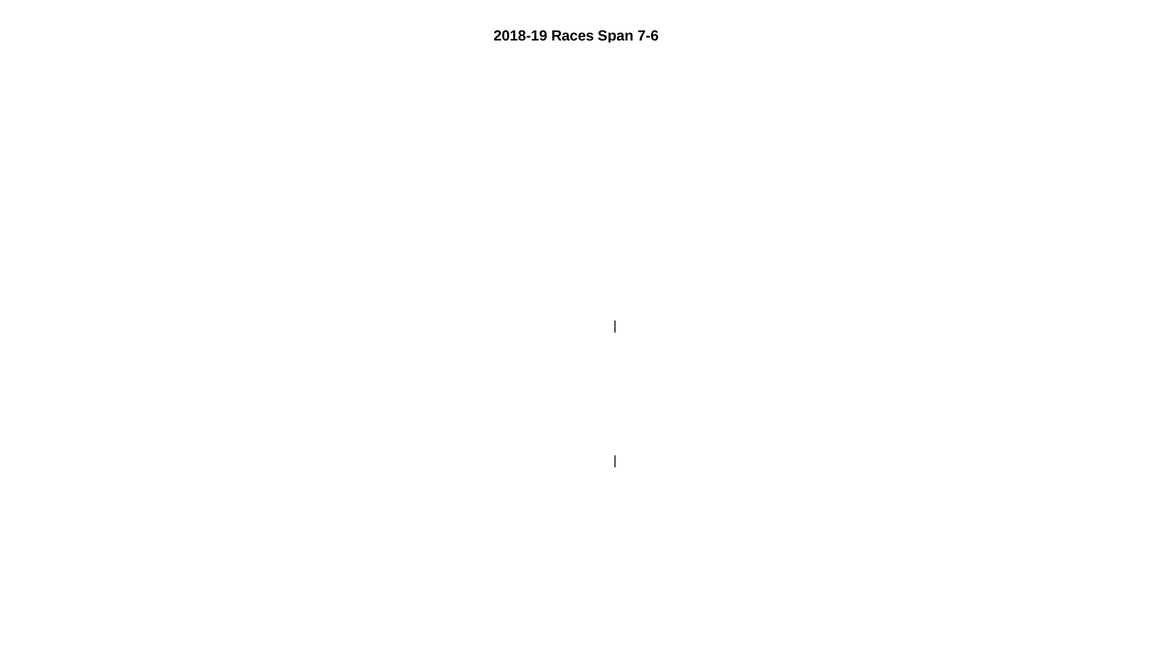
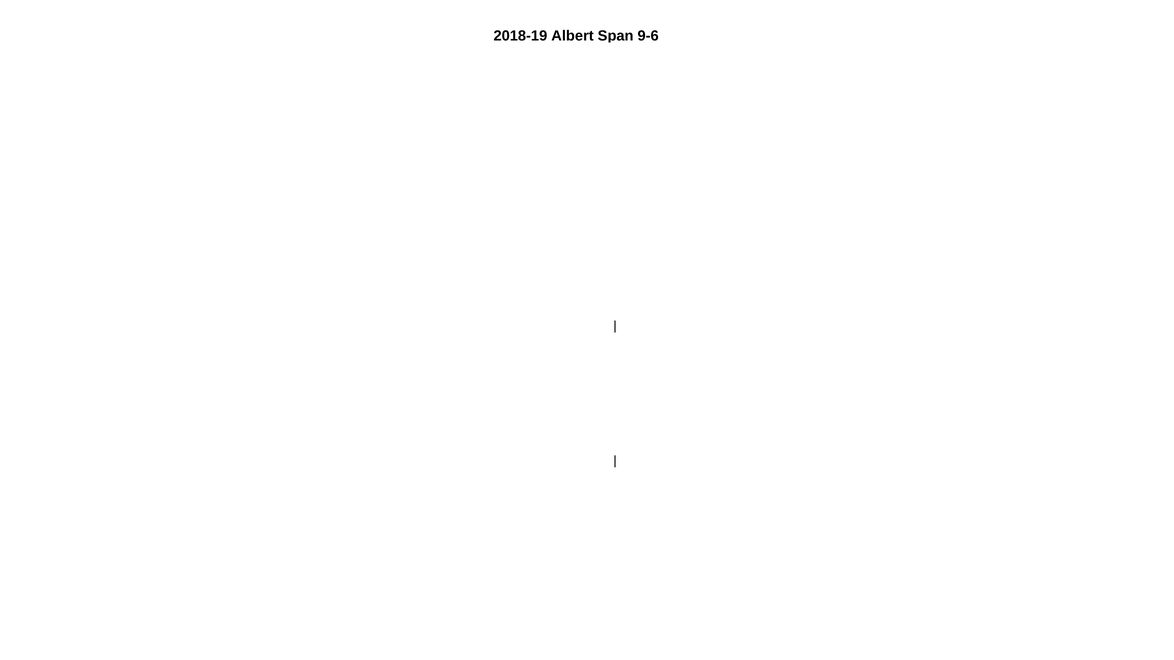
Races: Races -> Albert (573, 36)
7-6: 7-6 -> 9-6 (648, 36)
